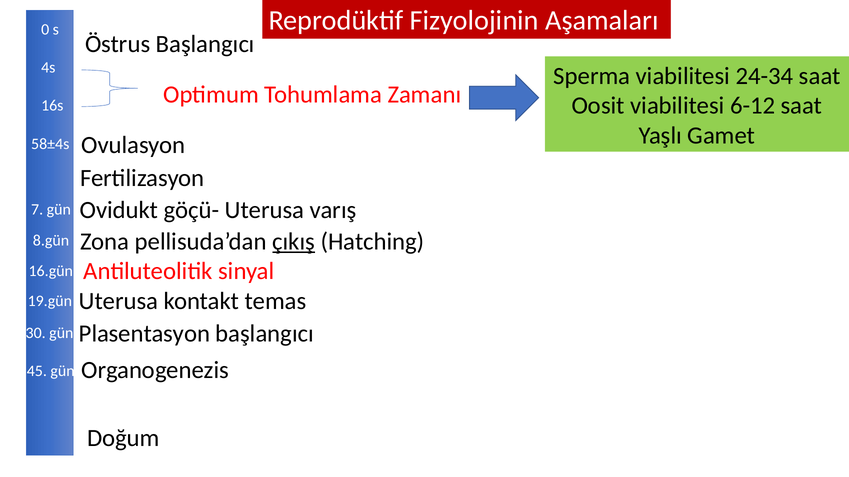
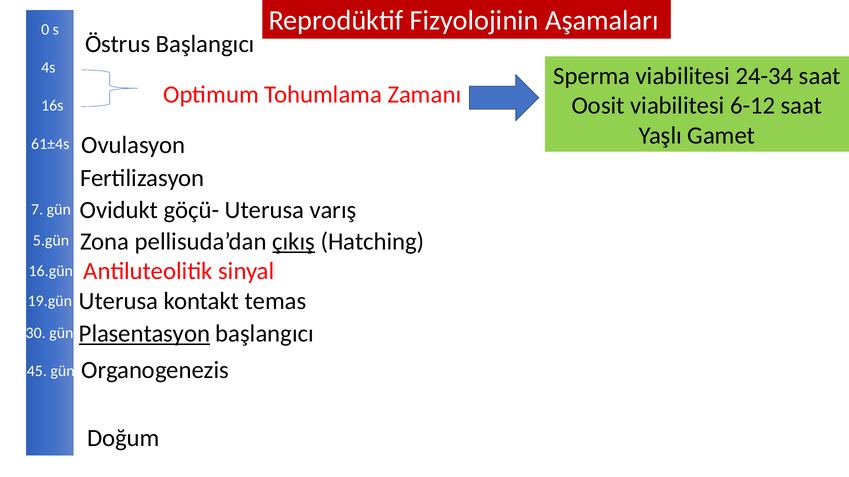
58±4s: 58±4s -> 61±4s (50, 144)
8.gün: 8.gün -> 5.gün (51, 241)
Plasentasyon underline: none -> present (144, 334)
